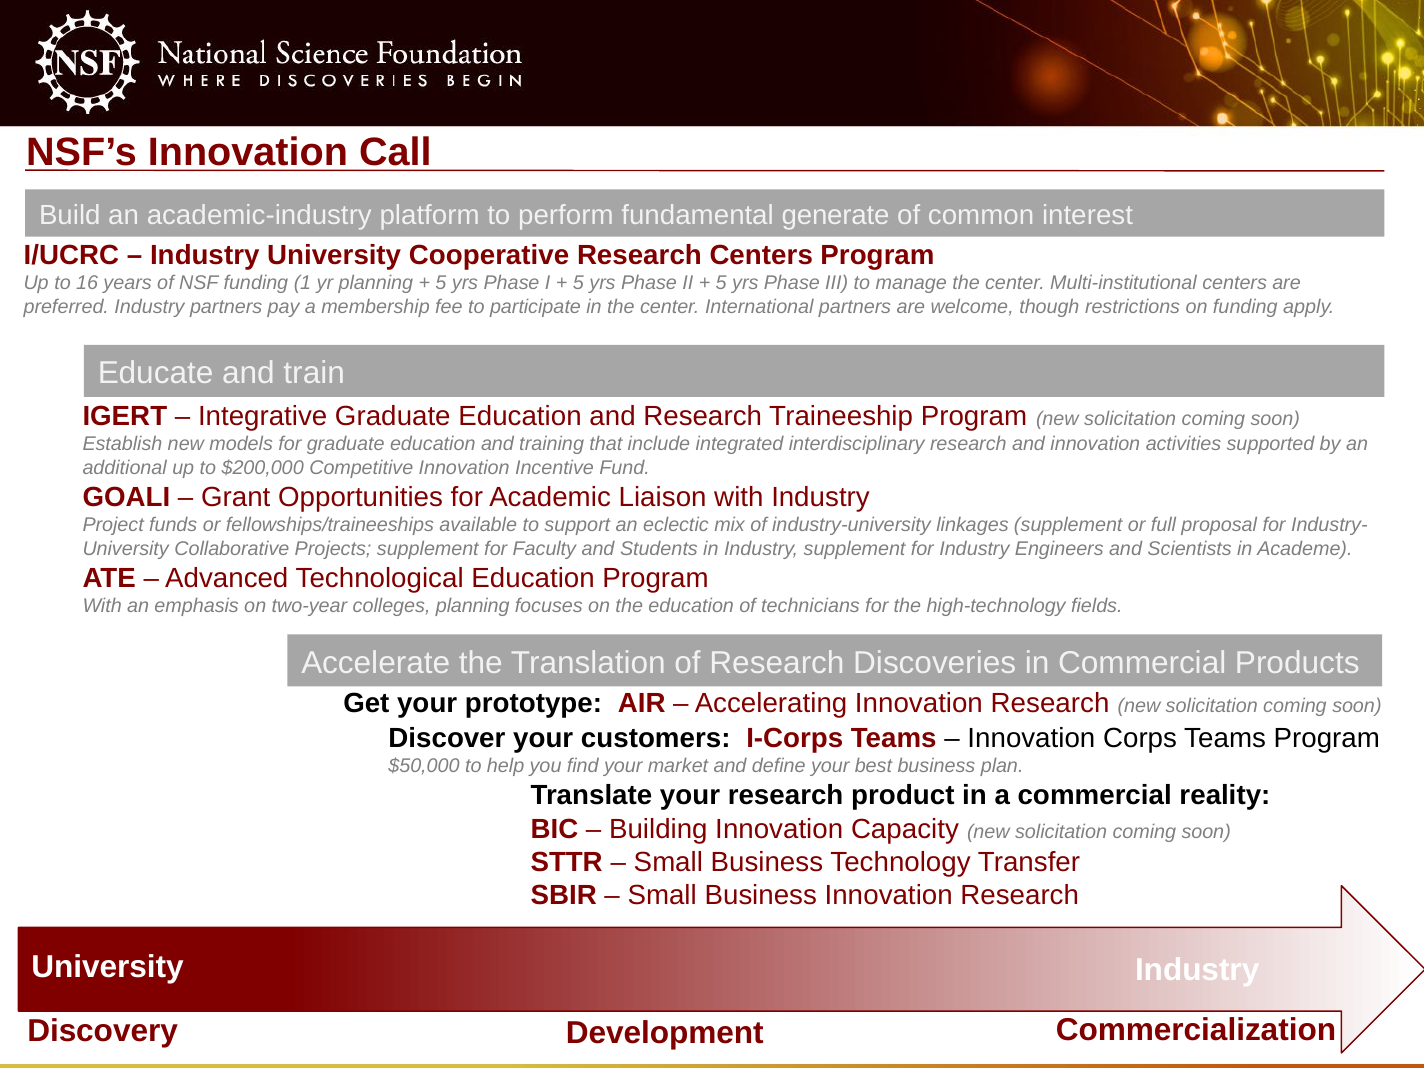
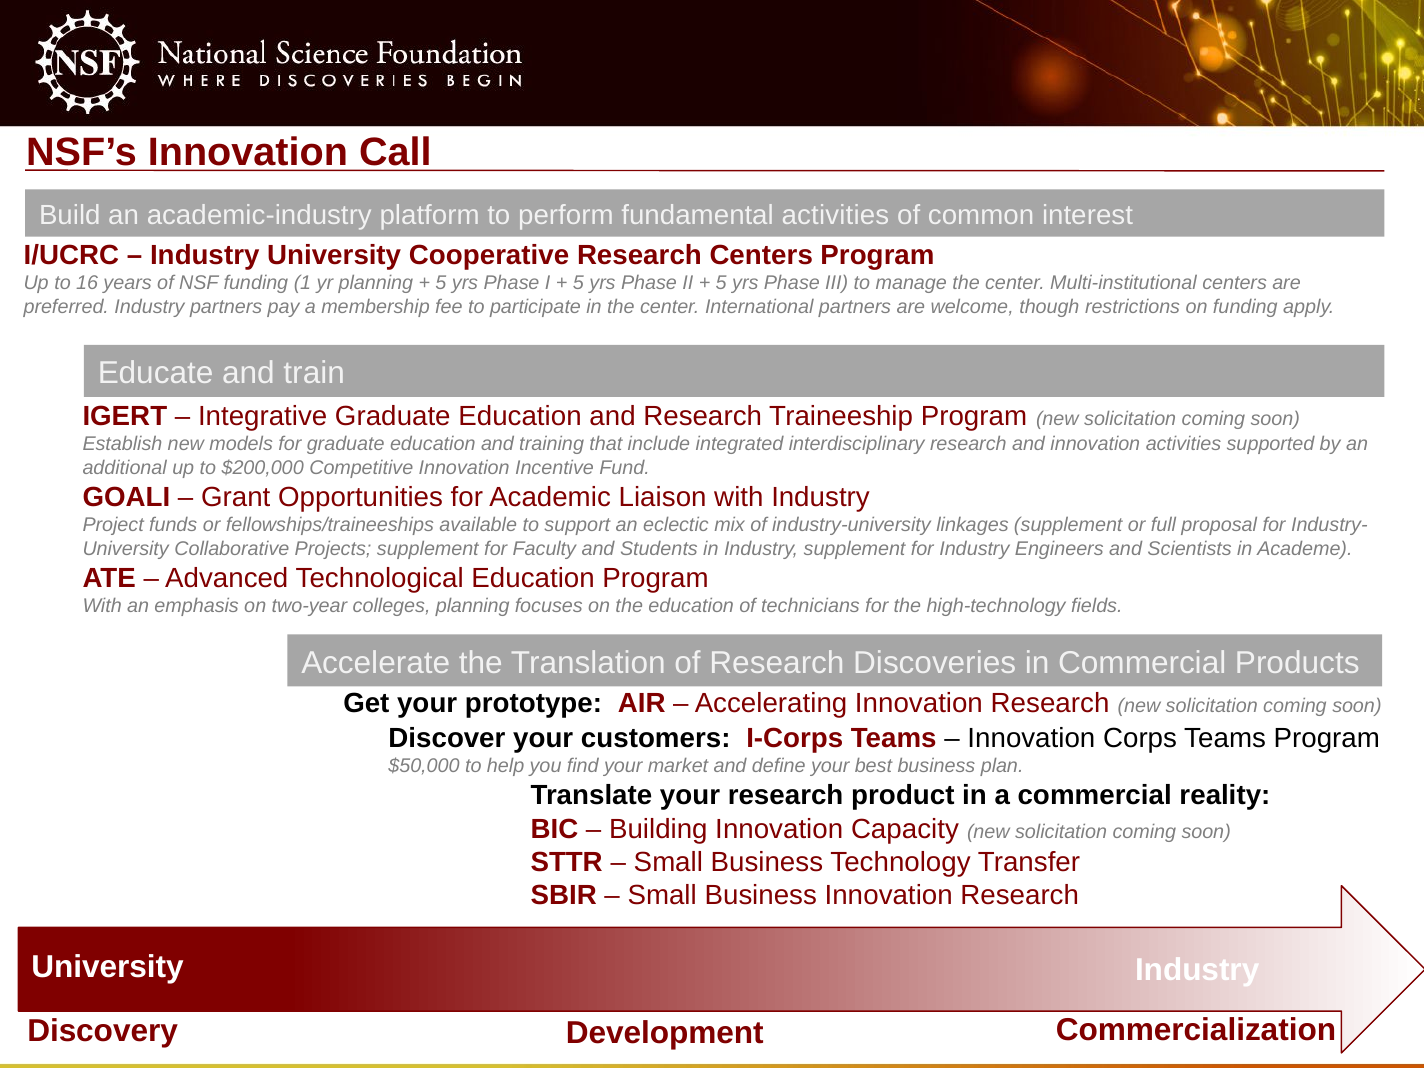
fundamental generate: generate -> activities (835, 215)
